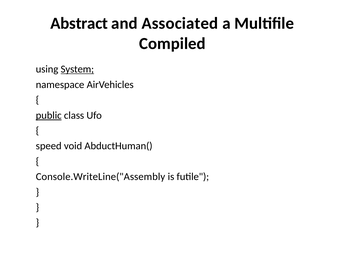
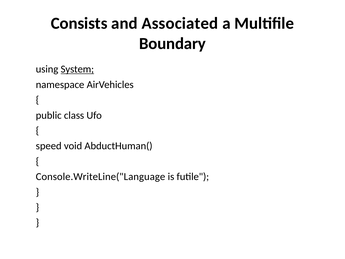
Abstract: Abstract -> Consists (79, 23)
Compiled: Compiled -> Boundary (172, 43)
public underline: present -> none (49, 115)
Console.WriteLine("Assembly: Console.WriteLine("Assembly -> Console.WriteLine("Language (101, 177)
